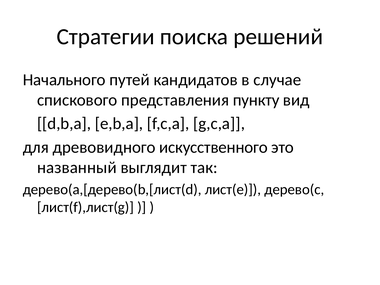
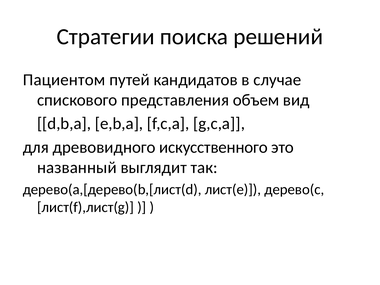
Начального: Начального -> Пациентом (64, 80)
пункту: пункту -> объем (256, 100)
